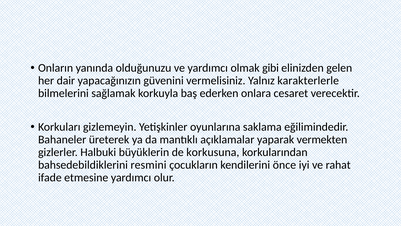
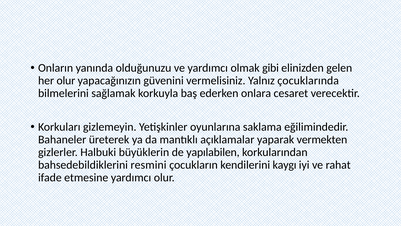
her dair: dair -> olur (66, 80)
karakterlerle: karakterlerle -> çocuklarında (308, 80)
korkusuna: korkusuna -> yapılabilen (213, 152)
önce: önce -> kaygı (285, 165)
